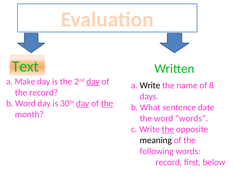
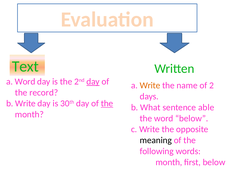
a Make: Make -> Word (25, 81)
Write colour: black -> orange (150, 85)
8: 8 -> 2 (211, 85)
b Word: Word -> Write (25, 103)
day underline: present -> none (83, 103)
date: date -> able (206, 107)
word words: words -> below (192, 118)
the underline: present -> none (168, 129)
record: record -> month (169, 162)
